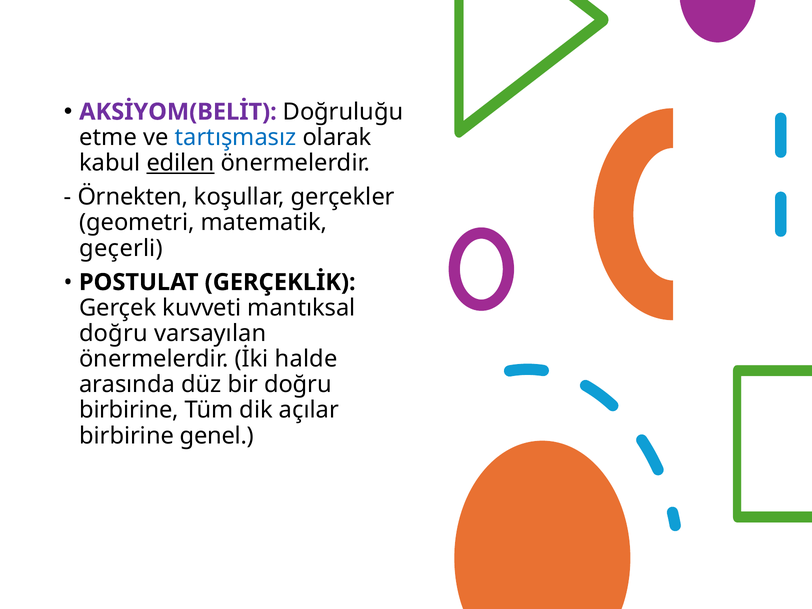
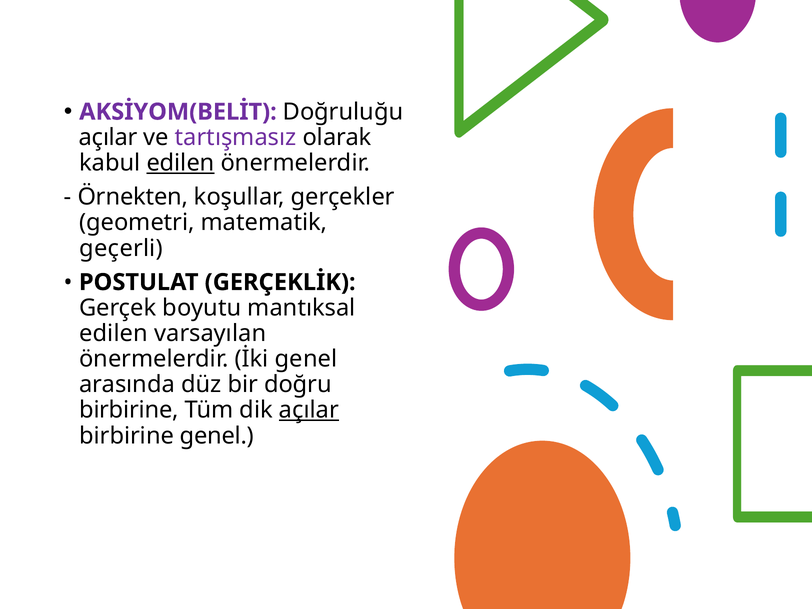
etme: etme -> açılar (108, 137)
tartışmasız colour: blue -> purple (236, 137)
kuvveti: kuvveti -> boyutu (202, 308)
doğru: doğru -> edilen (114, 333)
İki halde: halde -> genel (306, 359)
açılar underline: none -> present (309, 410)
